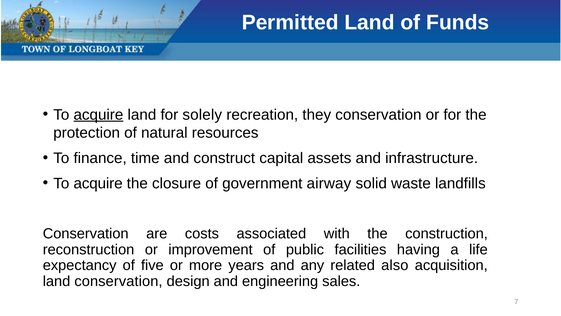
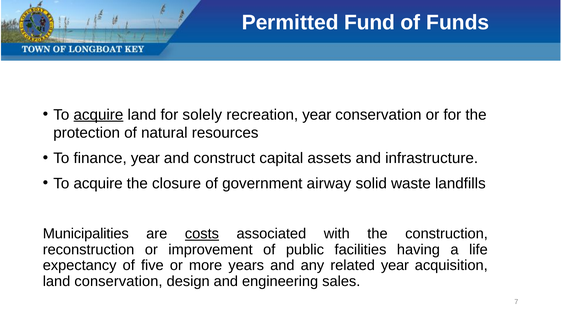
Permitted Land: Land -> Fund (370, 23)
recreation they: they -> year (317, 115)
finance time: time -> year (145, 158)
Conservation: Conservation -> Municipalities (86, 233)
costs underline: none -> present (202, 233)
related also: also -> year (395, 265)
